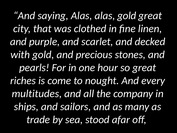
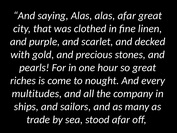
alas gold: gold -> afar (127, 16)
